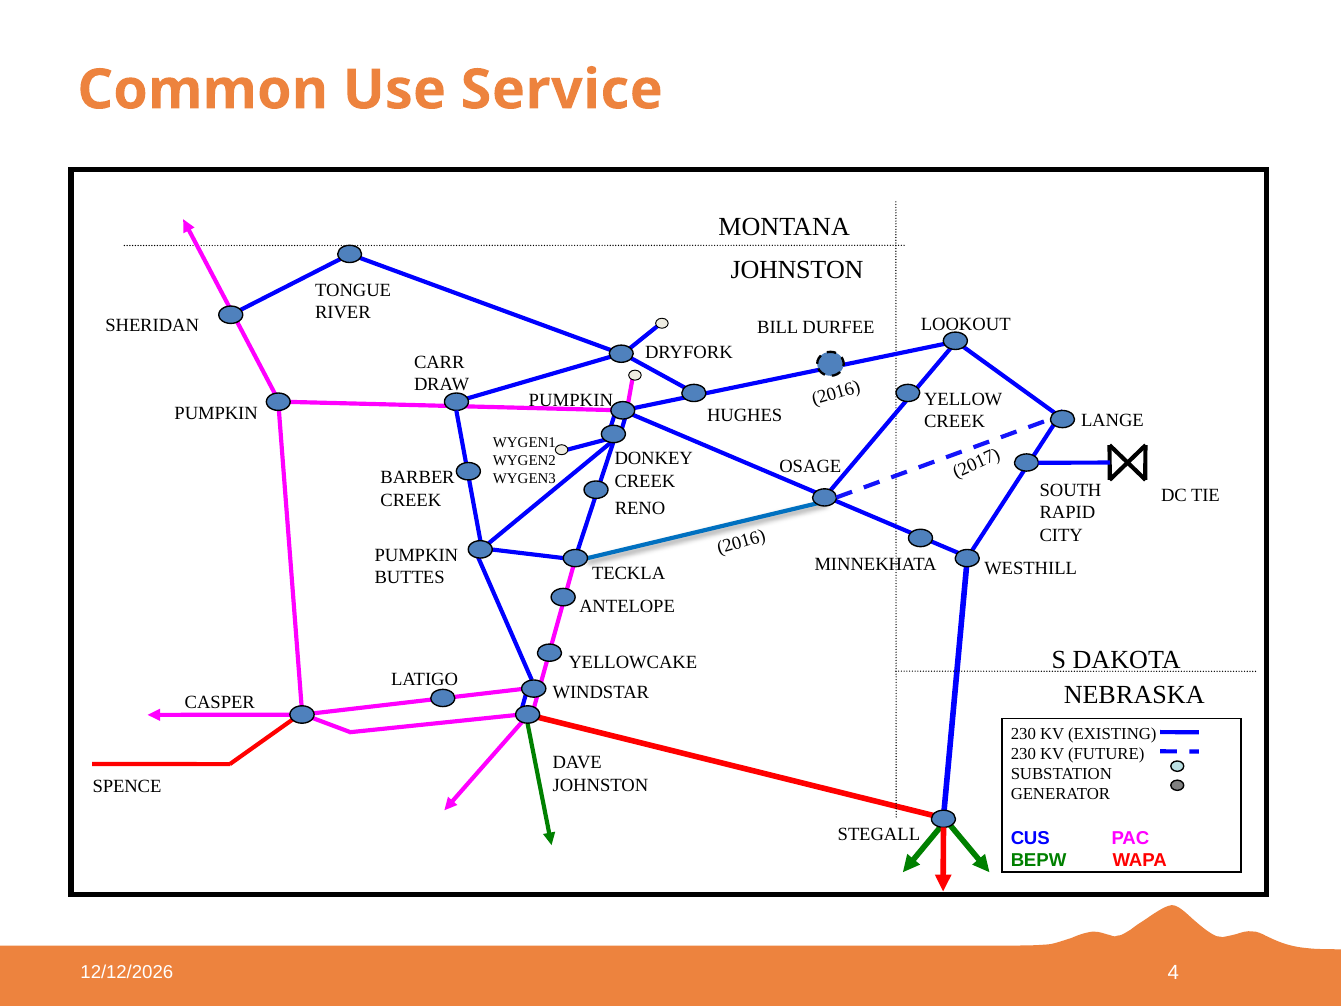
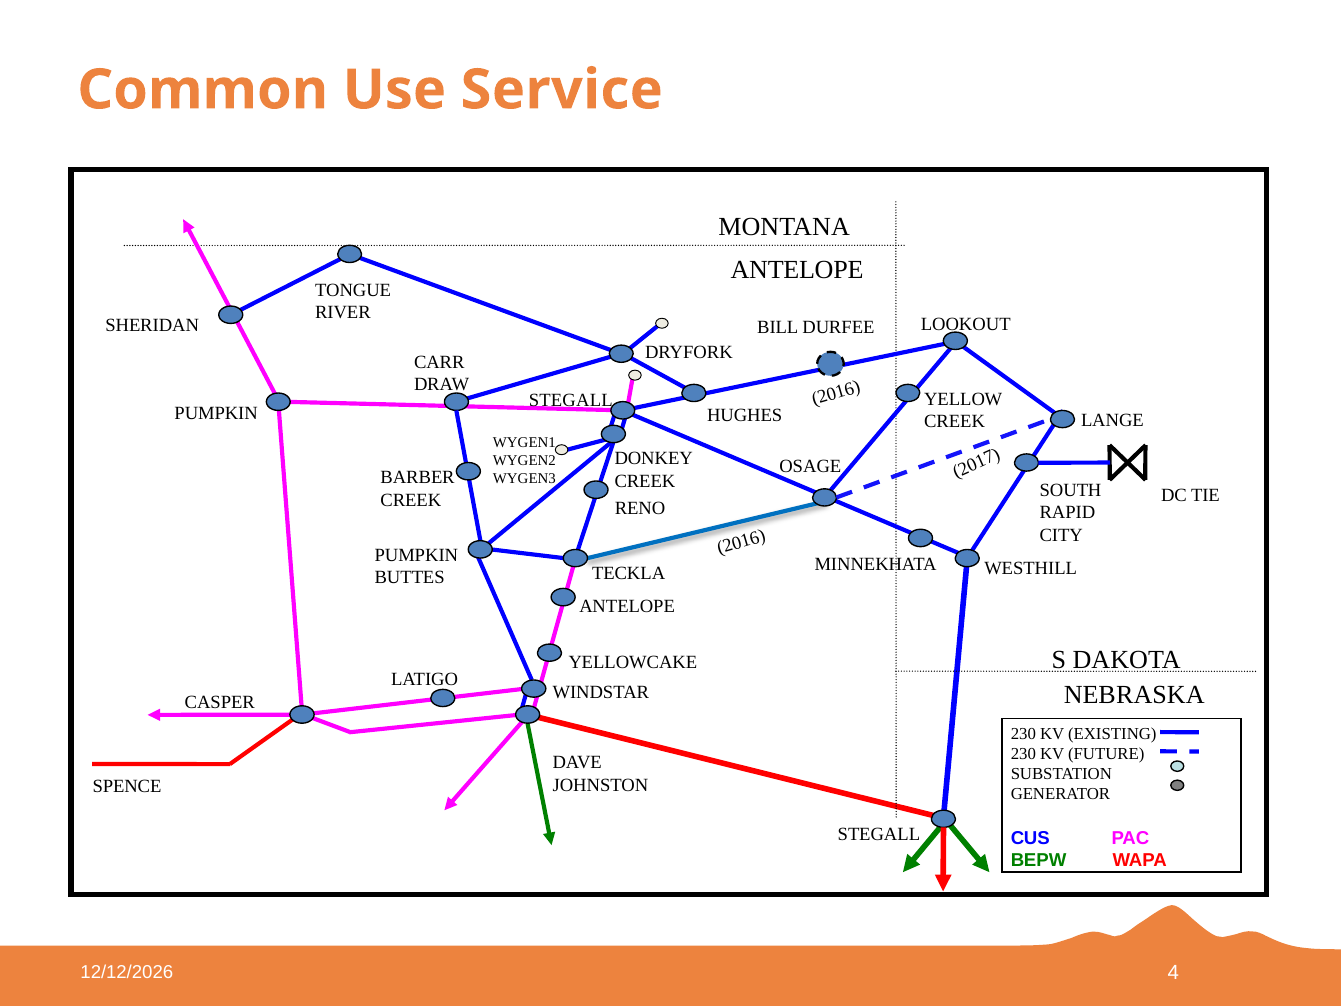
JOHNSTON: JOHNSTON -> ANTELOPE (797, 270)
PUMPKIN: PUMPKIN -> STEGALL (571, 401)
